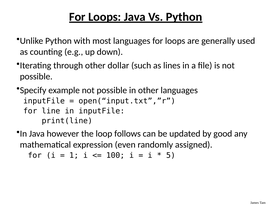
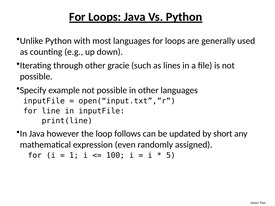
dollar: dollar -> gracie (118, 66)
good: good -> short (223, 134)
